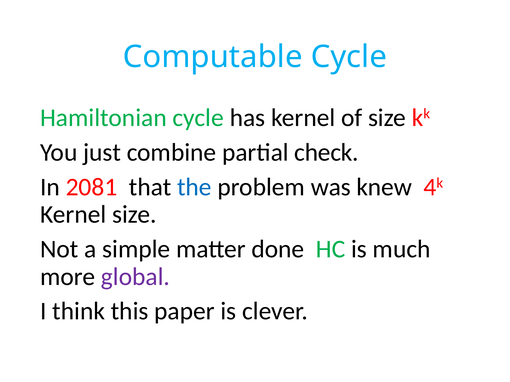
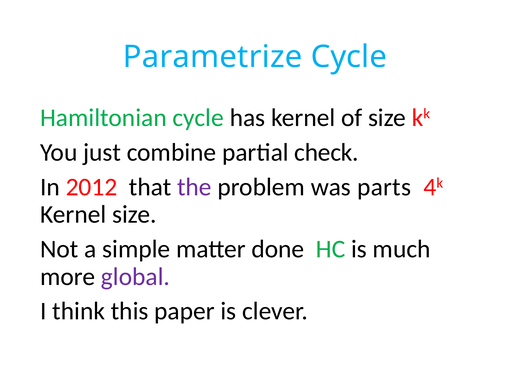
Computable: Computable -> Parametrize (213, 57)
2081: 2081 -> 2012 (92, 187)
the colour: blue -> purple (194, 187)
knew: knew -> parts (384, 187)
